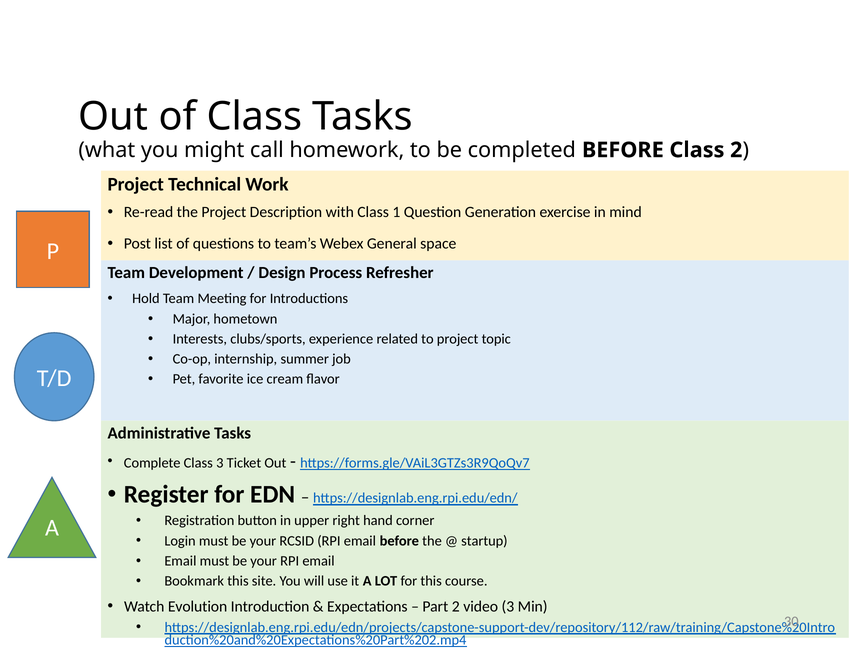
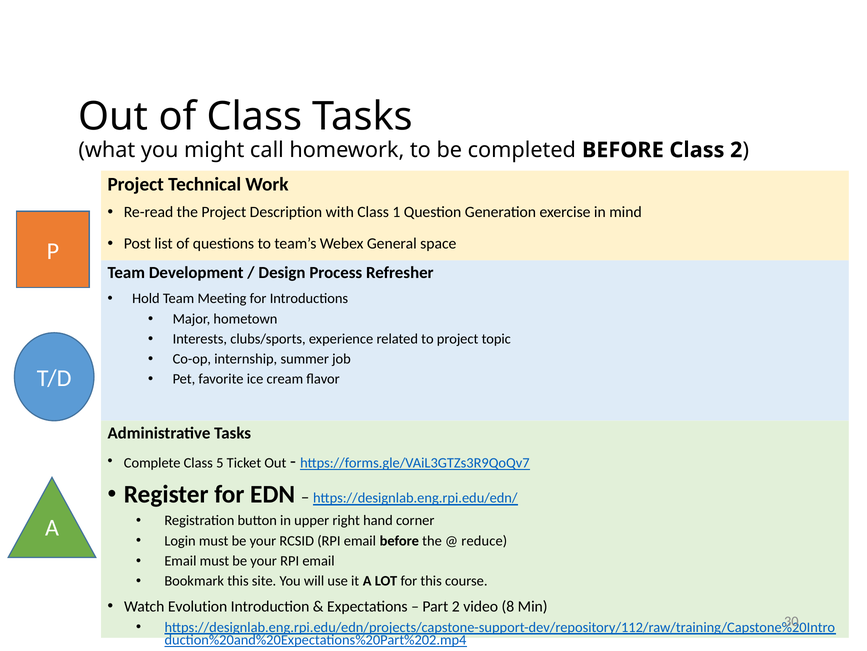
Class 3: 3 -> 5 (220, 463)
startup: startup -> reduce (484, 540)
video 3: 3 -> 8 (508, 606)
